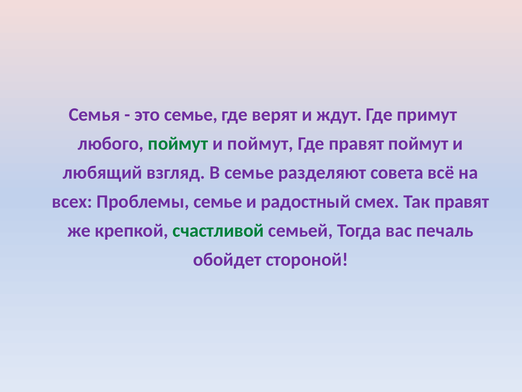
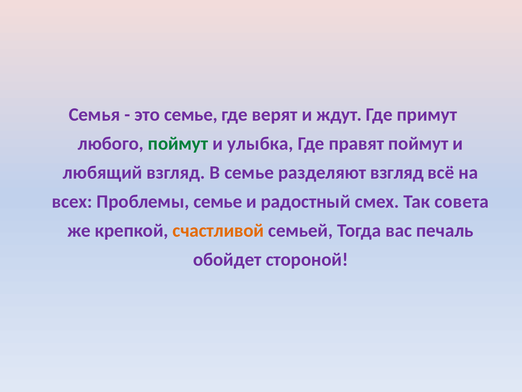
и поймут: поймут -> улыбка (260, 143)
разделяют совета: совета -> взгляд (397, 172)
Так правят: правят -> совета (462, 201)
счастливой colour: green -> orange (218, 230)
